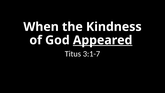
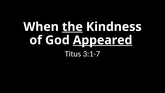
the underline: none -> present (72, 27)
